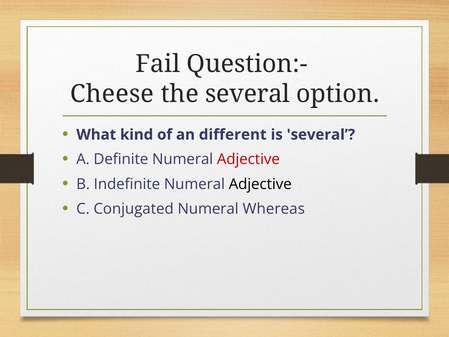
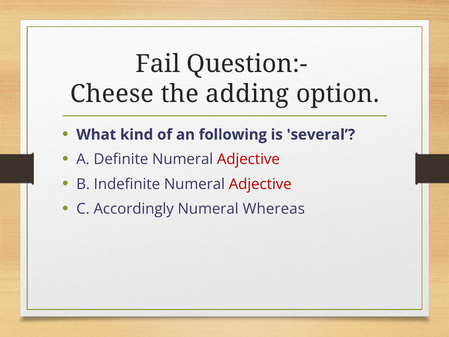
the several: several -> adding (247, 94)
different: different -> following (233, 135)
Adjective colour: black -> red (260, 184)
Conjugated: Conjugated -> Accordingly (134, 209)
